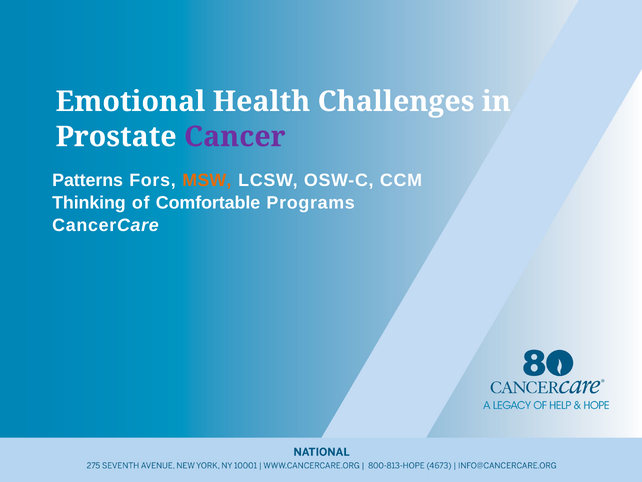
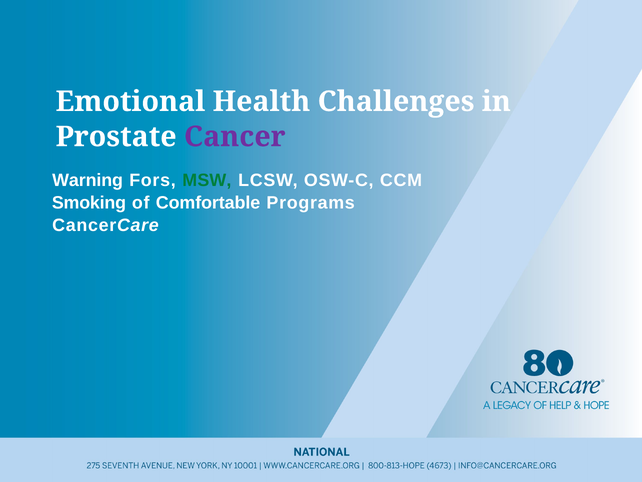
Patterns: Patterns -> Warning (88, 180)
MSW colour: orange -> green (207, 180)
Thinking: Thinking -> Smoking (89, 203)
